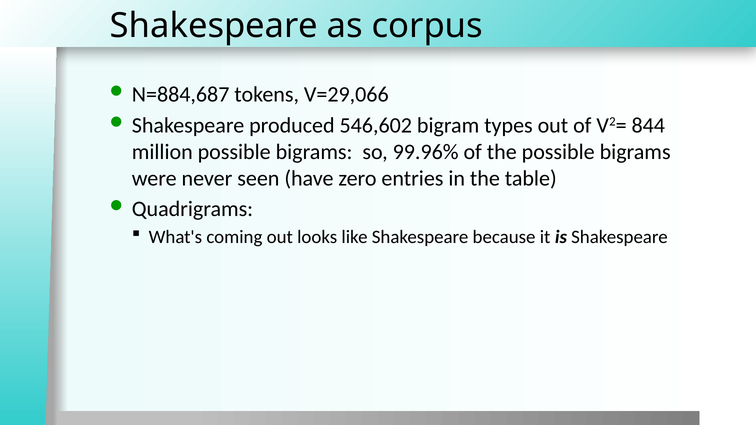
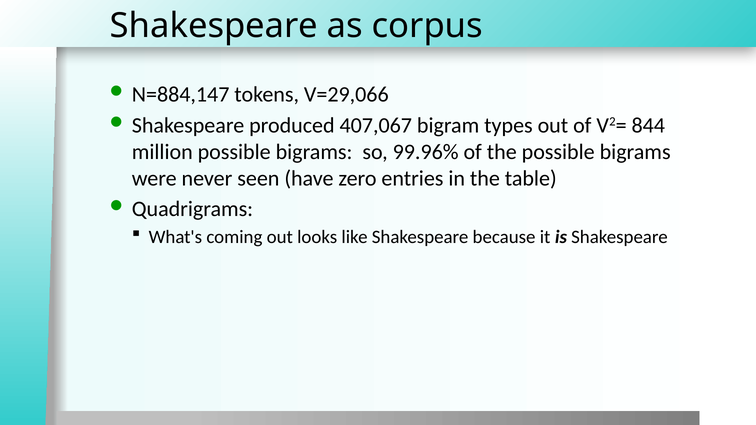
N=884,687: N=884,687 -> N=884,147 (181, 95)
546,602: 546,602 -> 407,067 (376, 125)
